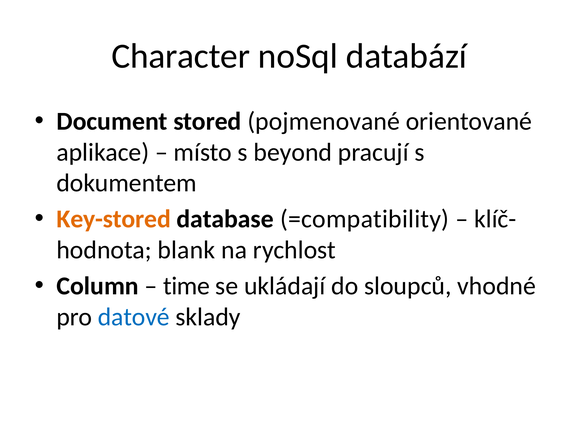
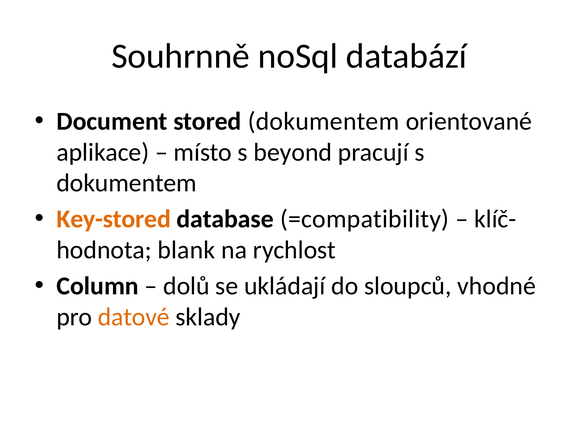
Character: Character -> Souhrnně (181, 56)
stored pojmenované: pojmenované -> dokumentem (324, 121)
time: time -> dolů (186, 286)
datové colour: blue -> orange (134, 317)
